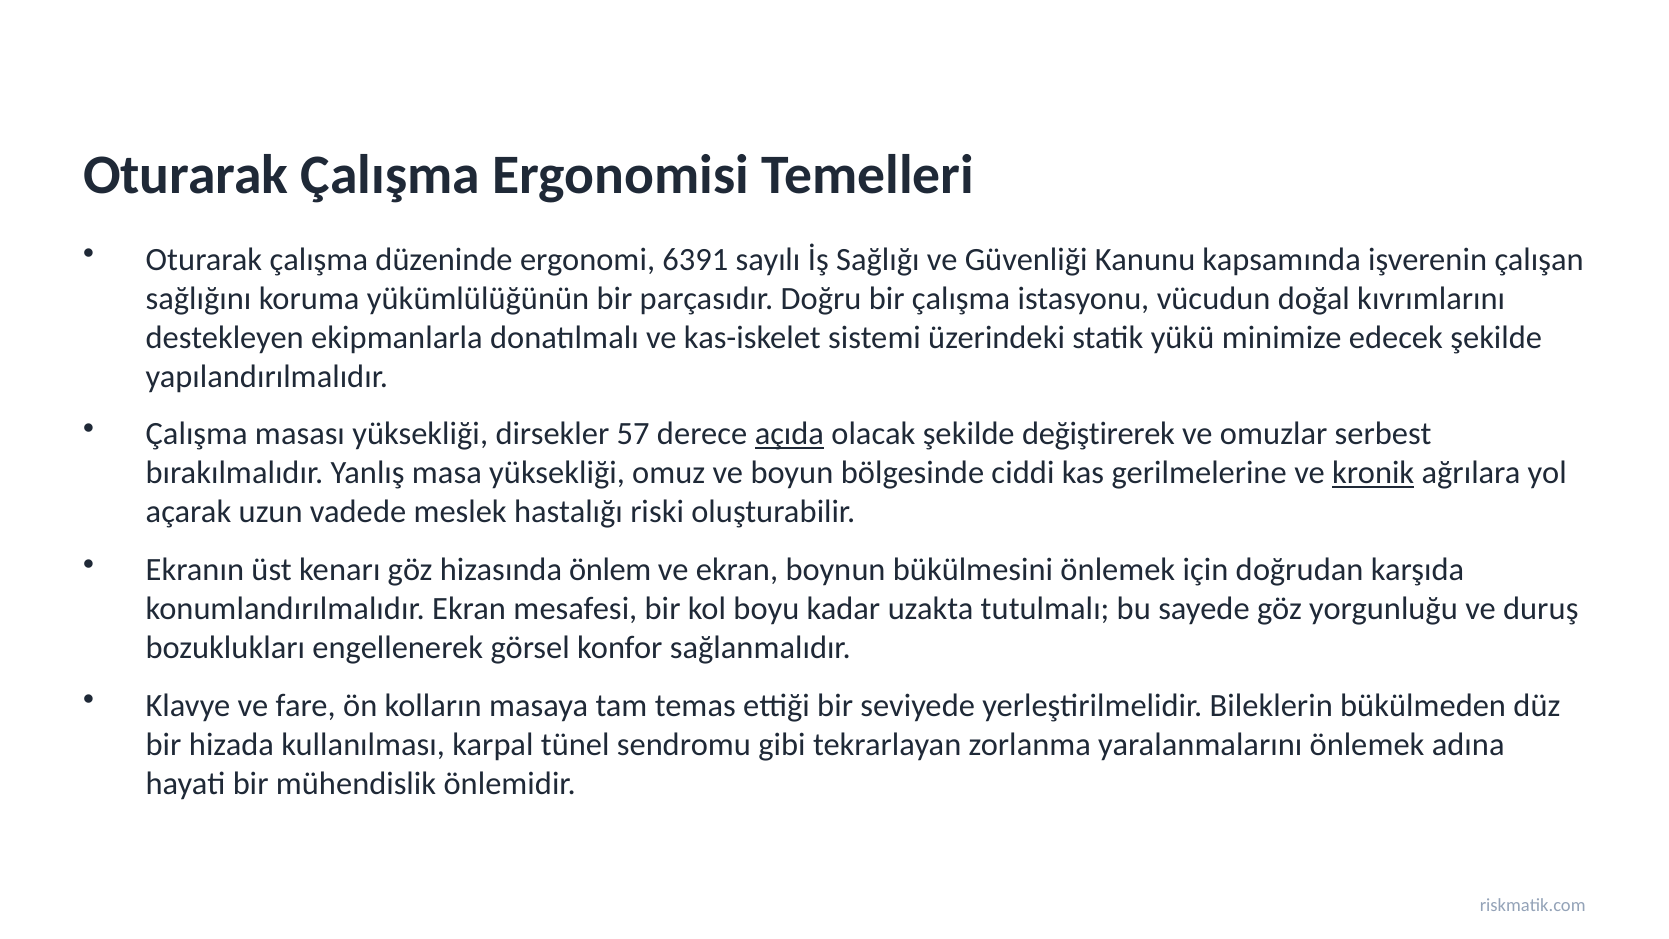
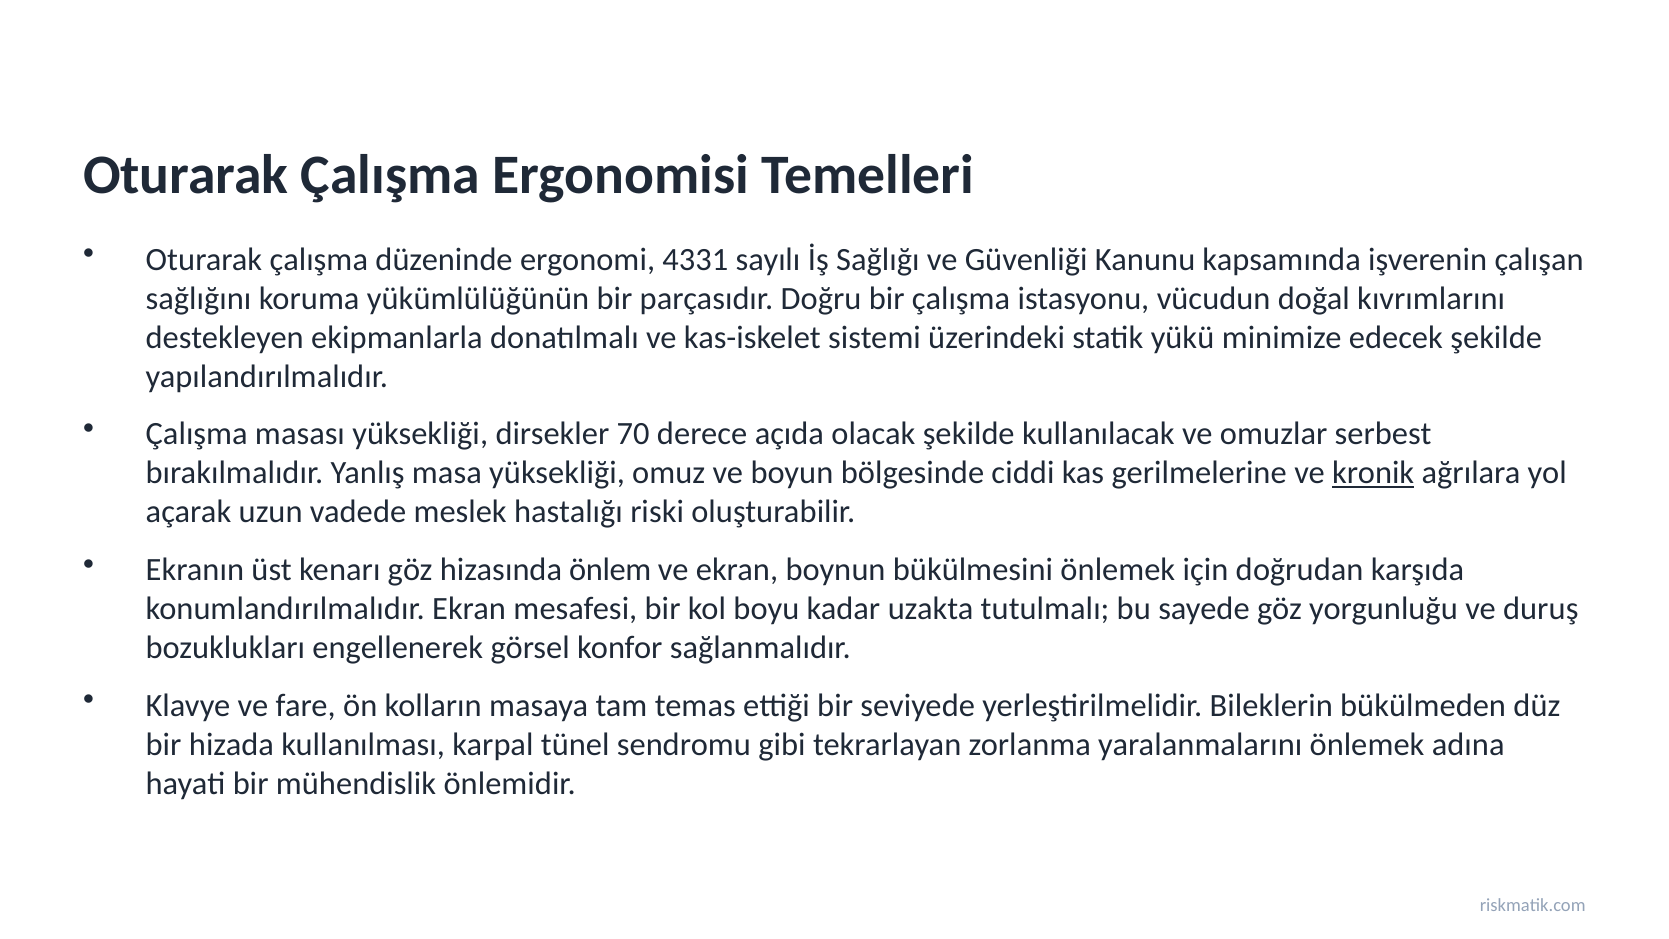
6391: 6391 -> 4331 (695, 259)
57: 57 -> 70 (633, 434)
açıda underline: present -> none (789, 434)
değiştirerek: değiştirerek -> kullanılacak (1098, 434)
